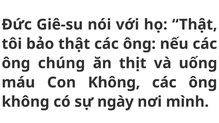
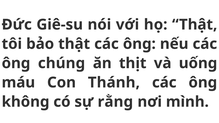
Con Không: Không -> Thánh (114, 83)
ngày: ngày -> rằng (115, 102)
